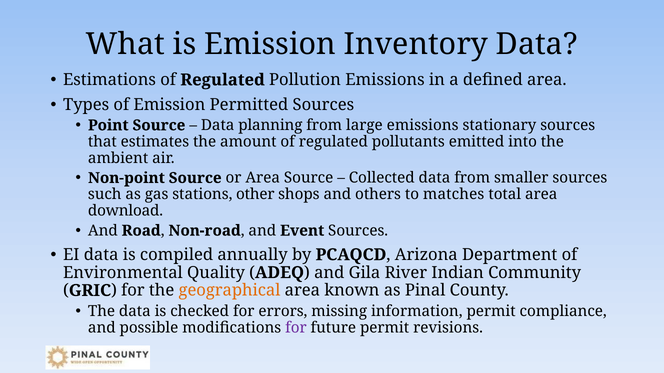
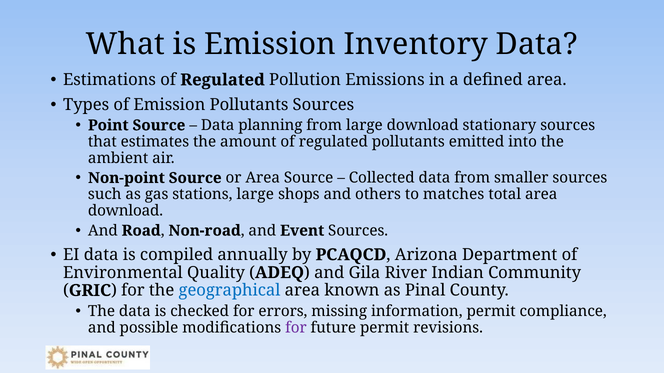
Emission Permitted: Permitted -> Pollutants (249, 105)
large emissions: emissions -> download (423, 125)
stations other: other -> large (255, 195)
geographical colour: orange -> blue (230, 291)
